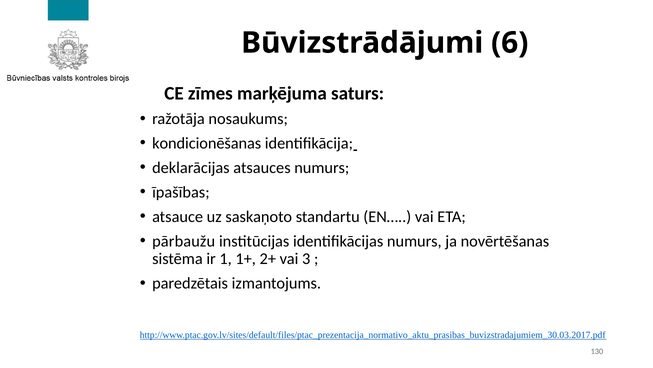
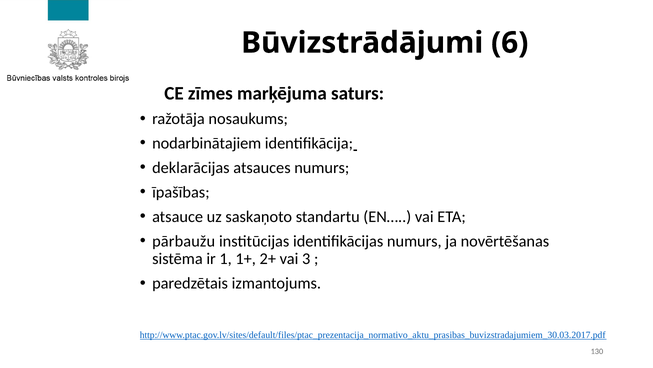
kondicionēšanas: kondicionēšanas -> nodarbinātajiem (207, 143)
